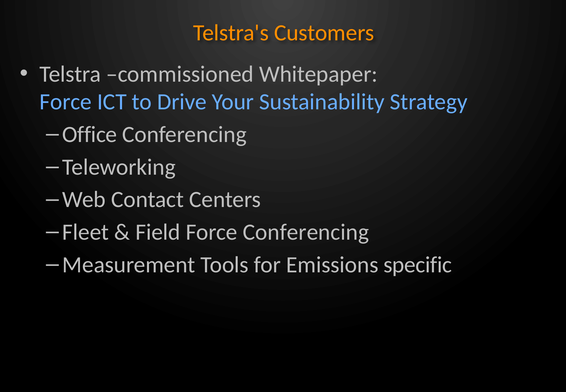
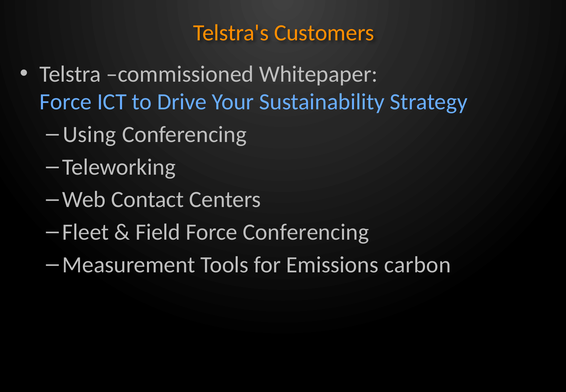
Office: Office -> Using (89, 134)
specific: specific -> carbon (417, 265)
